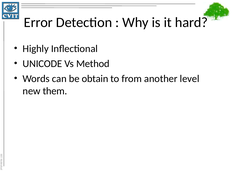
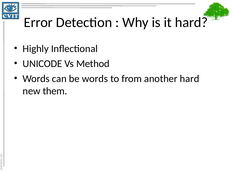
be obtain: obtain -> words (95, 79)
another level: level -> hard (190, 79)
